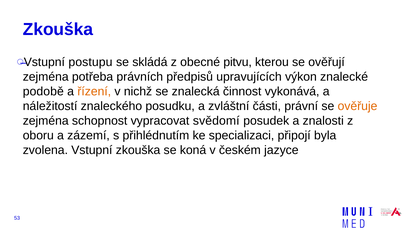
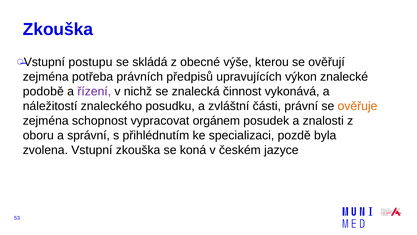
pitvu: pitvu -> výše (238, 62)
řízení colour: orange -> purple (94, 91)
svědomí: svědomí -> orgánem (216, 121)
zázemí: zázemí -> správní (89, 135)
připojí: připojí -> pozdě (294, 135)
